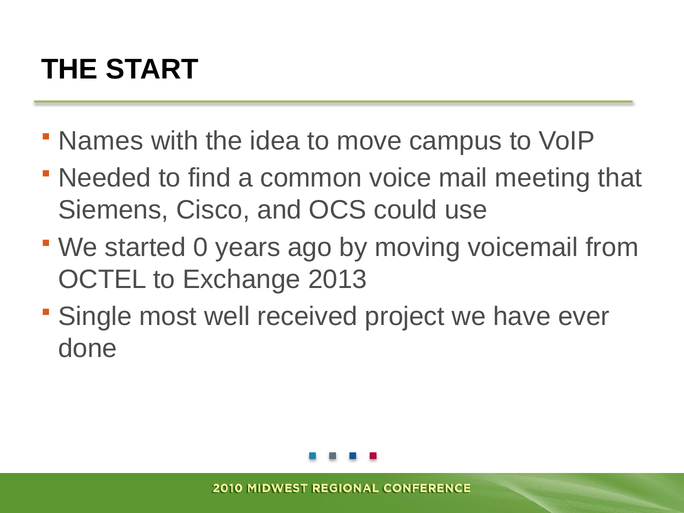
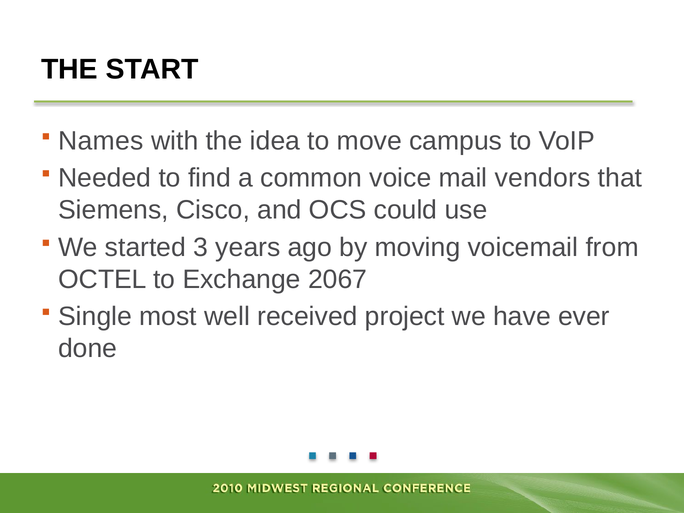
meeting: meeting -> vendors (543, 178)
0: 0 -> 3 (201, 247)
2013: 2013 -> 2067 (338, 279)
